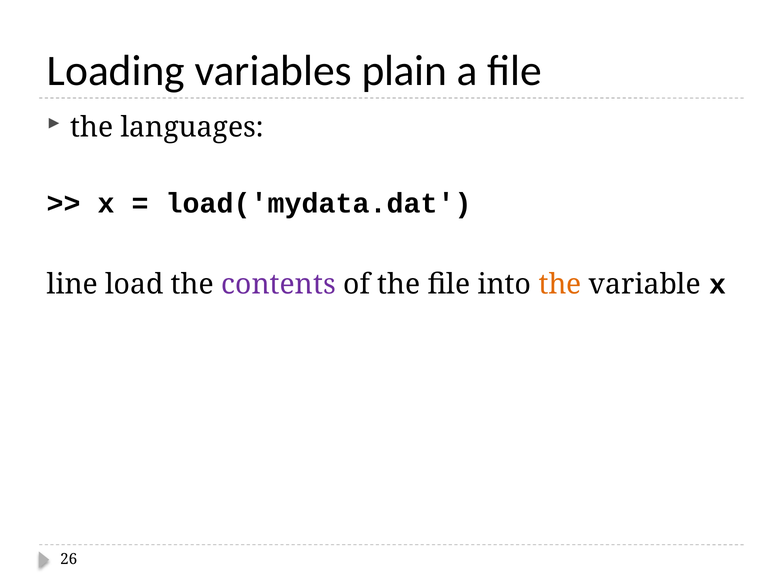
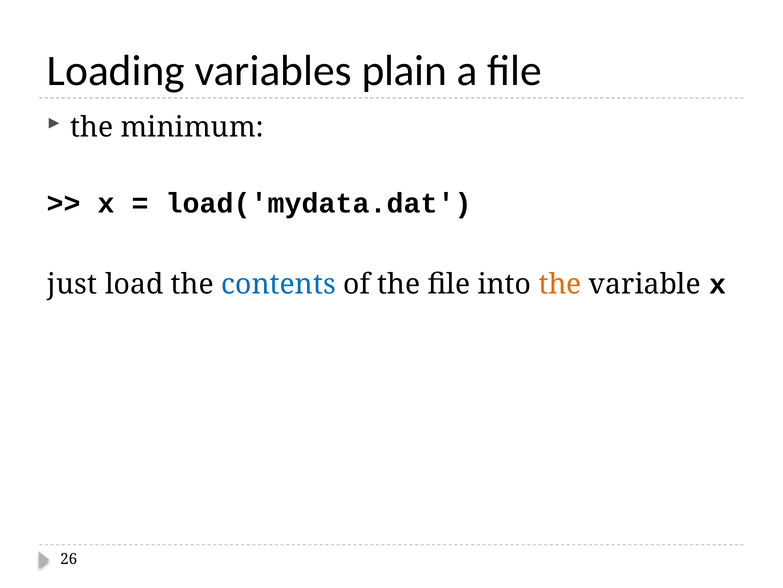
languages: languages -> minimum (192, 127)
line: line -> just (72, 284)
contents colour: purple -> blue (279, 284)
